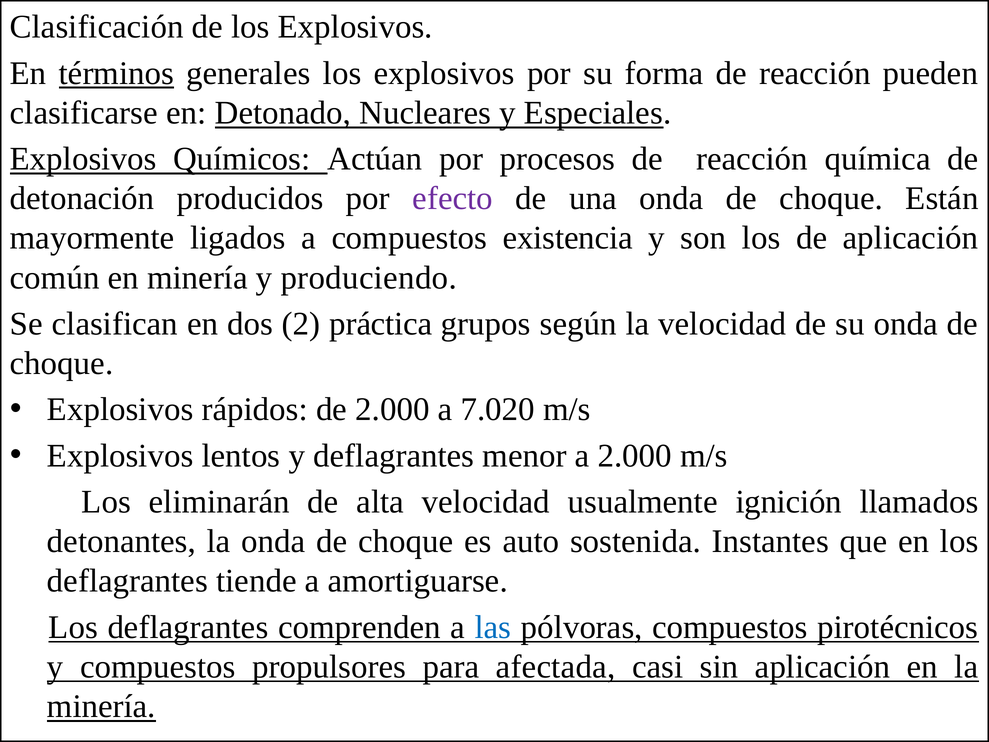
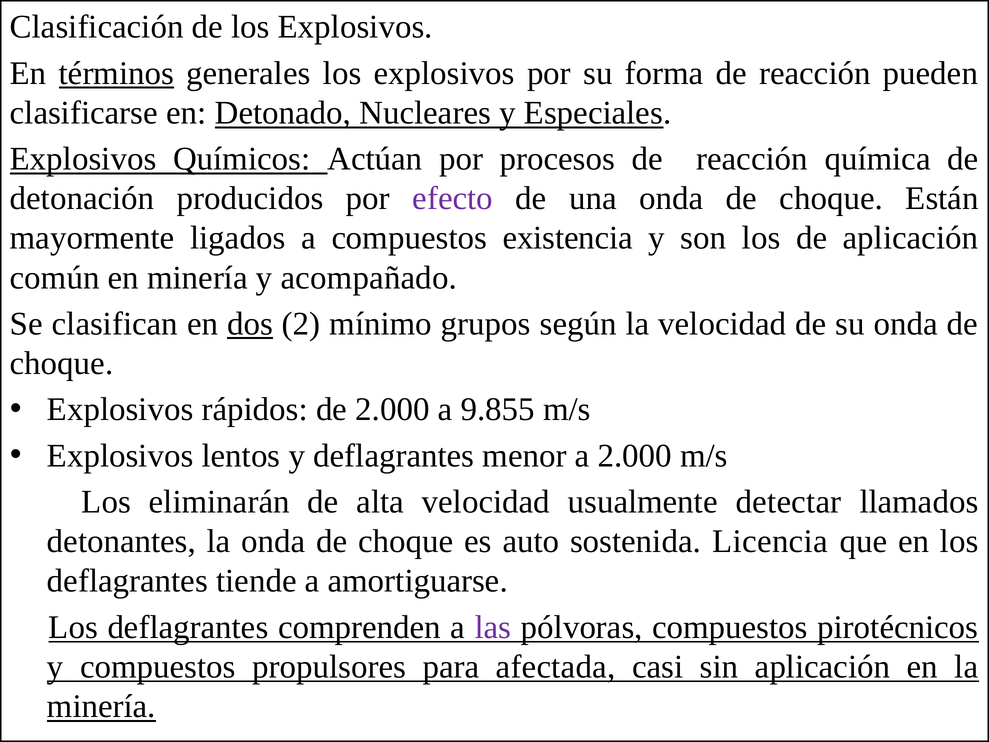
produciendo: produciendo -> acompañado (369, 278)
dos underline: none -> present (250, 324)
práctica: práctica -> mínimo (381, 324)
7.020: 7.020 -> 9.855 (498, 409)
ignición: ignición -> detectar (788, 502)
Instantes: Instantes -> Licencia (770, 541)
las colour: blue -> purple (493, 627)
